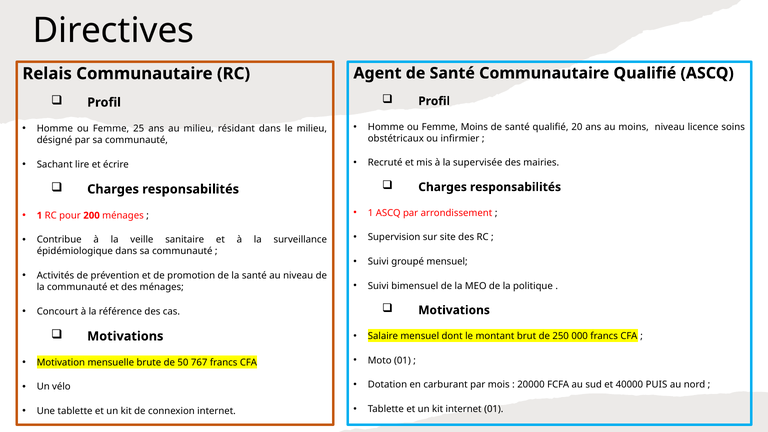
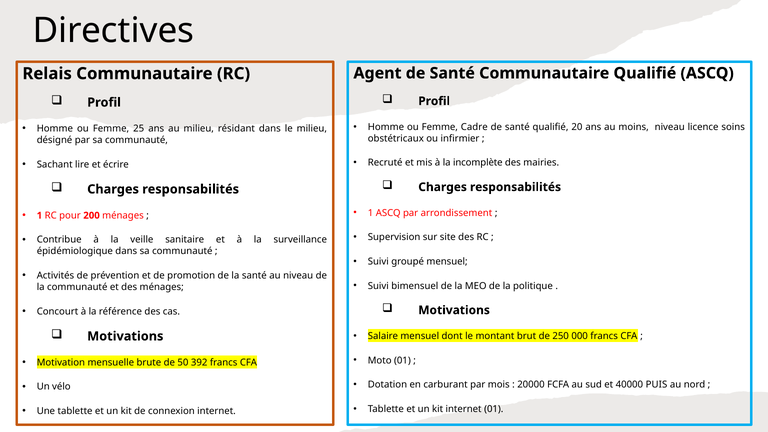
Femme Moins: Moins -> Cadre (474, 127)
supervisée: supervisée -> incomplète (478, 163)
767: 767 -> 392 (199, 362)
